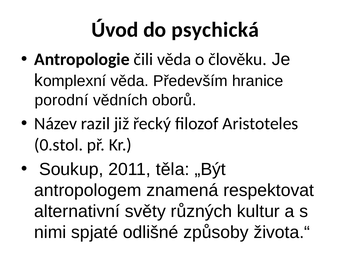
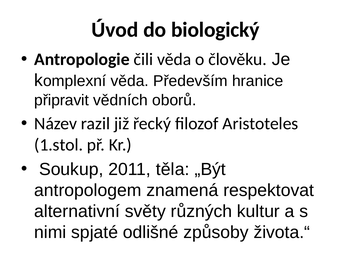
psychická: psychická -> biologický (215, 30)
porodní: porodní -> připravit (62, 100)
0.stol: 0.stol -> 1.stol (59, 145)
